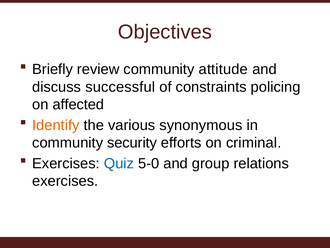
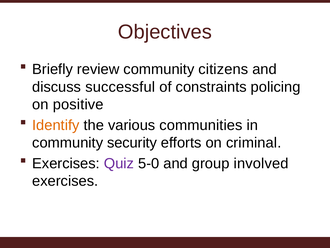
attitude: attitude -> citizens (223, 69)
affected: affected -> positive (78, 104)
synonymous: synonymous -> communities (201, 125)
Quiz colour: blue -> purple (119, 163)
relations: relations -> involved (261, 163)
